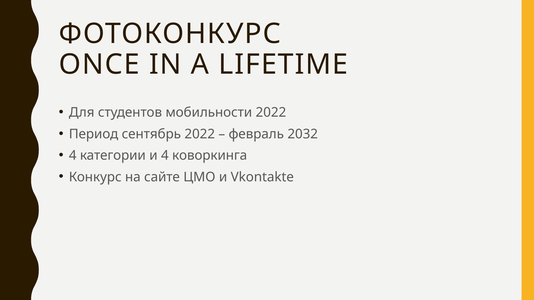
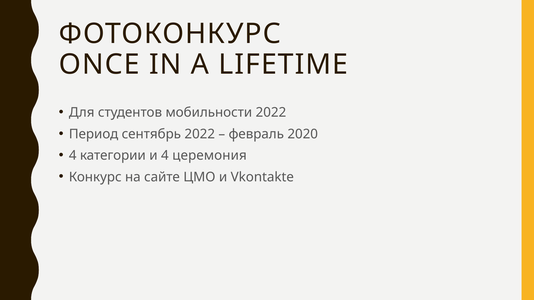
2032: 2032 -> 2020 (303, 134)
коворкинга: коворкинга -> церемония (210, 156)
